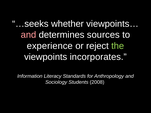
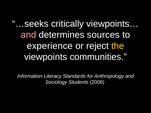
whether: whether -> critically (67, 24)
the colour: light green -> yellow (118, 46)
incorporates: incorporates -> communities (98, 57)
